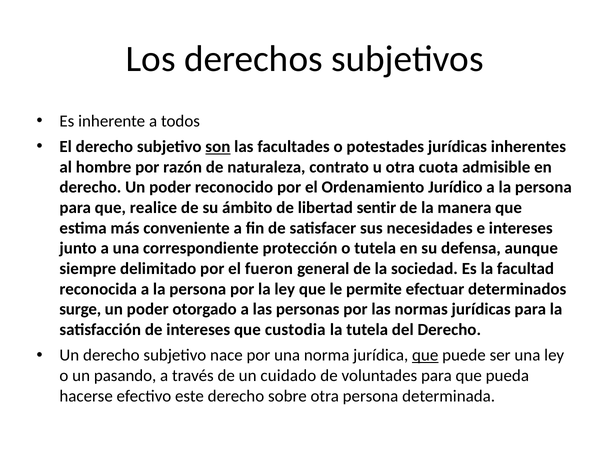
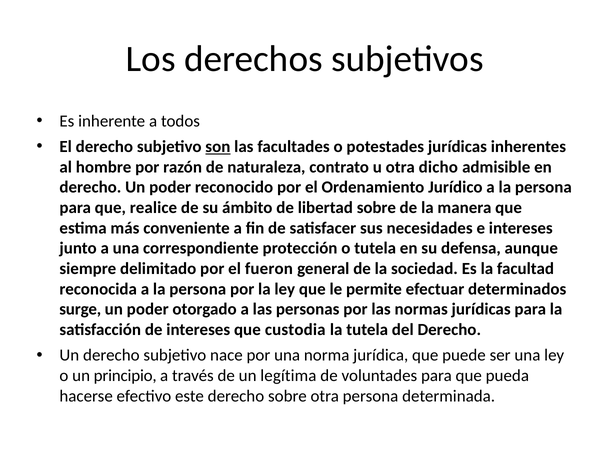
cuota: cuota -> dicho (438, 167)
libertad sentir: sentir -> sobre (376, 208)
que underline: present -> none (425, 356)
pasando: pasando -> principio (125, 376)
cuidado: cuidado -> legítima (288, 376)
